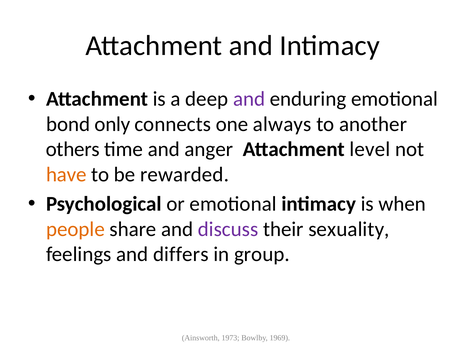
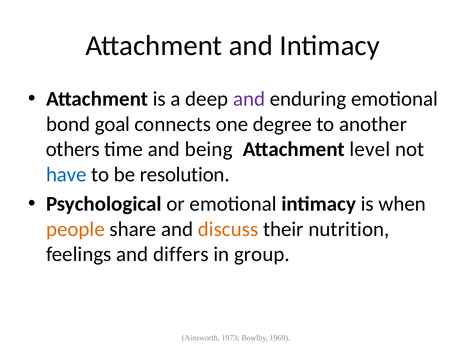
only: only -> goal (112, 124)
always: always -> degree (282, 124)
anger: anger -> being (209, 149)
have colour: orange -> blue (66, 175)
rewarded: rewarded -> resolution (185, 175)
discuss colour: purple -> orange (228, 229)
sexuality: sexuality -> nutrition (349, 229)
